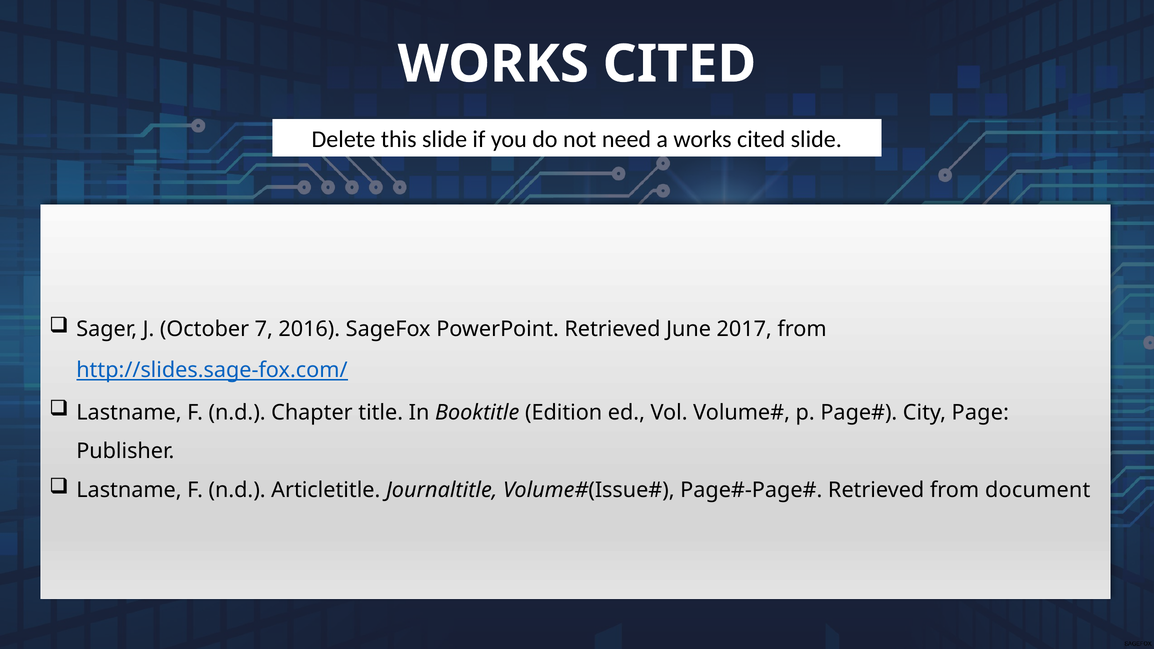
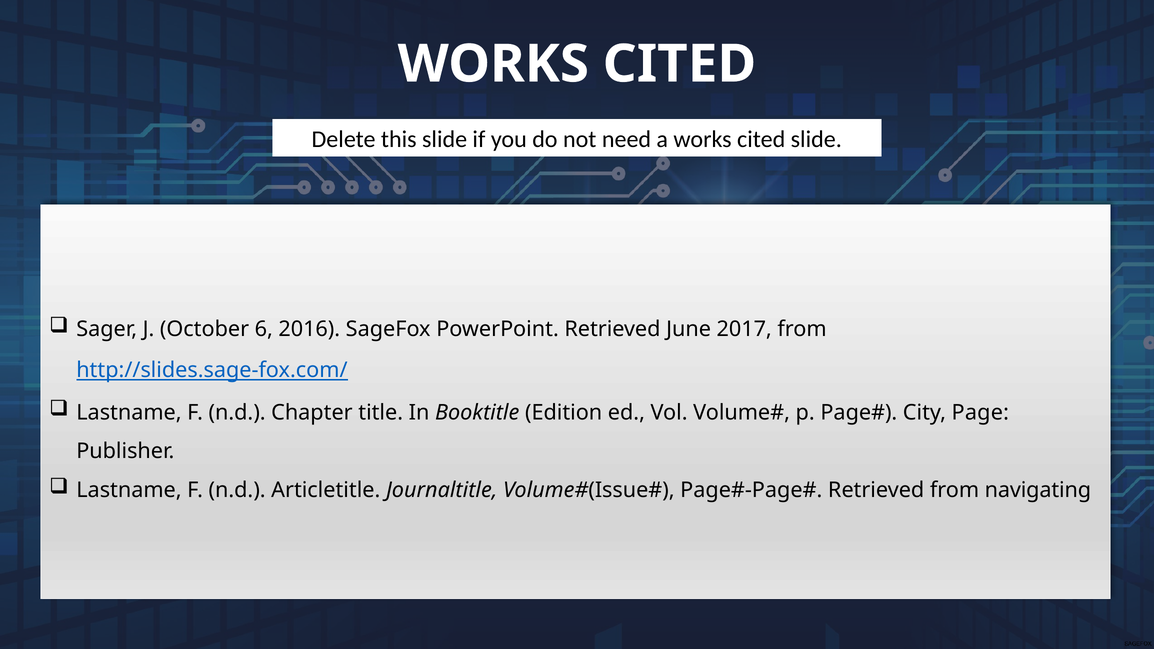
7: 7 -> 6 (264, 329)
document: document -> navigating (1038, 490)
